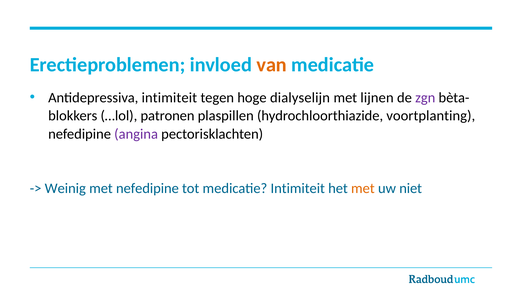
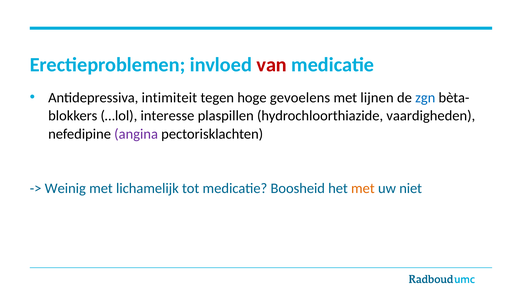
van colour: orange -> red (272, 65)
dialyselijn: dialyselijn -> gevoelens (300, 98)
zgn colour: purple -> blue (425, 98)
patronen: patronen -> interesse (167, 116)
voortplanting: voortplanting -> vaardigheden (431, 116)
met nefedipine: nefedipine -> lichamelijk (147, 188)
medicatie Intimiteit: Intimiteit -> Boosheid (298, 188)
